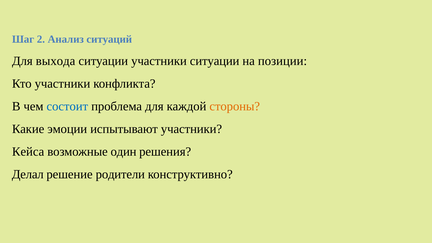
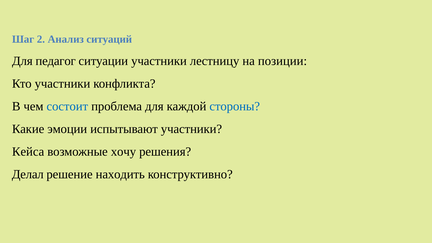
выхода: выхода -> педагог (56, 61)
участники ситуации: ситуации -> лестницу (215, 61)
стороны colour: orange -> blue (235, 106)
один: один -> хочу (123, 152)
родители: родители -> находить (120, 174)
